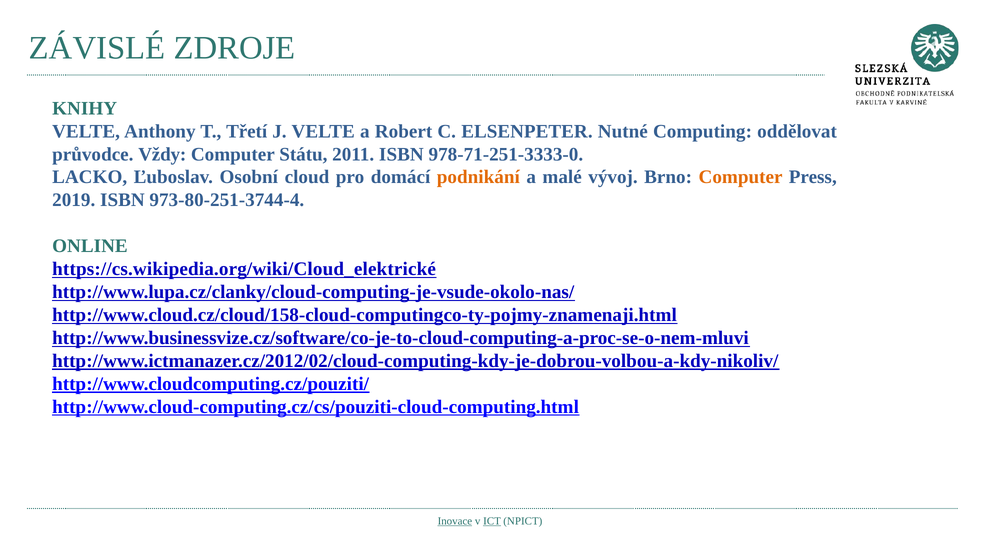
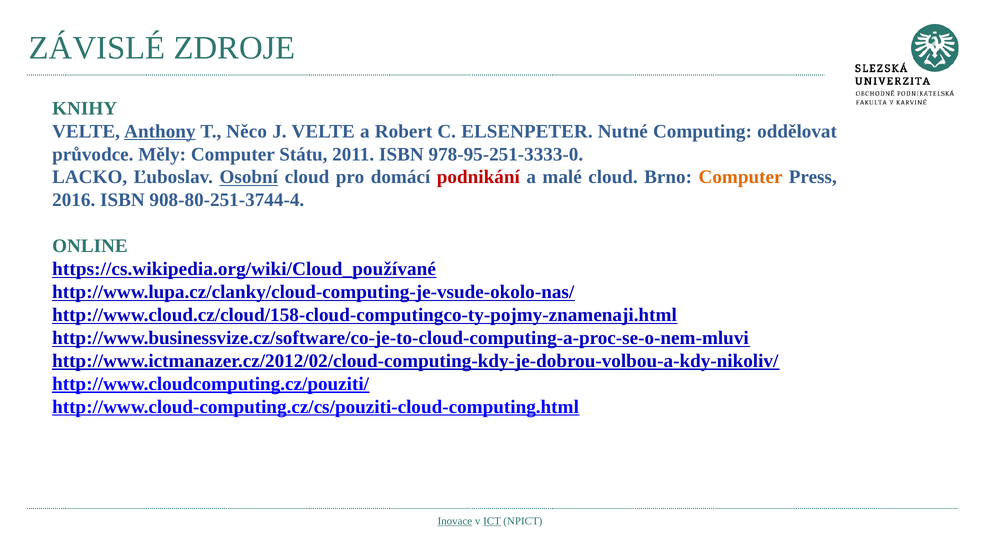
Anthony underline: none -> present (160, 131)
Třetí: Třetí -> Něco (247, 131)
Vždy: Vždy -> Měly (162, 154)
978-71-251-3333-0: 978-71-251-3333-0 -> 978-95-251-3333-0 (506, 154)
Osobní underline: none -> present (249, 177)
podnikání colour: orange -> red (478, 177)
malé vývoj: vývoj -> cloud (613, 177)
2019: 2019 -> 2016 (74, 200)
973-80-251-3744-4: 973-80-251-3744-4 -> 908-80-251-3744-4 (227, 200)
https://cs.wikipedia.org/wiki/Cloud_elektrické: https://cs.wikipedia.org/wiki/Cloud_elektrické -> https://cs.wikipedia.org/wiki/Cloud_používané (244, 269)
